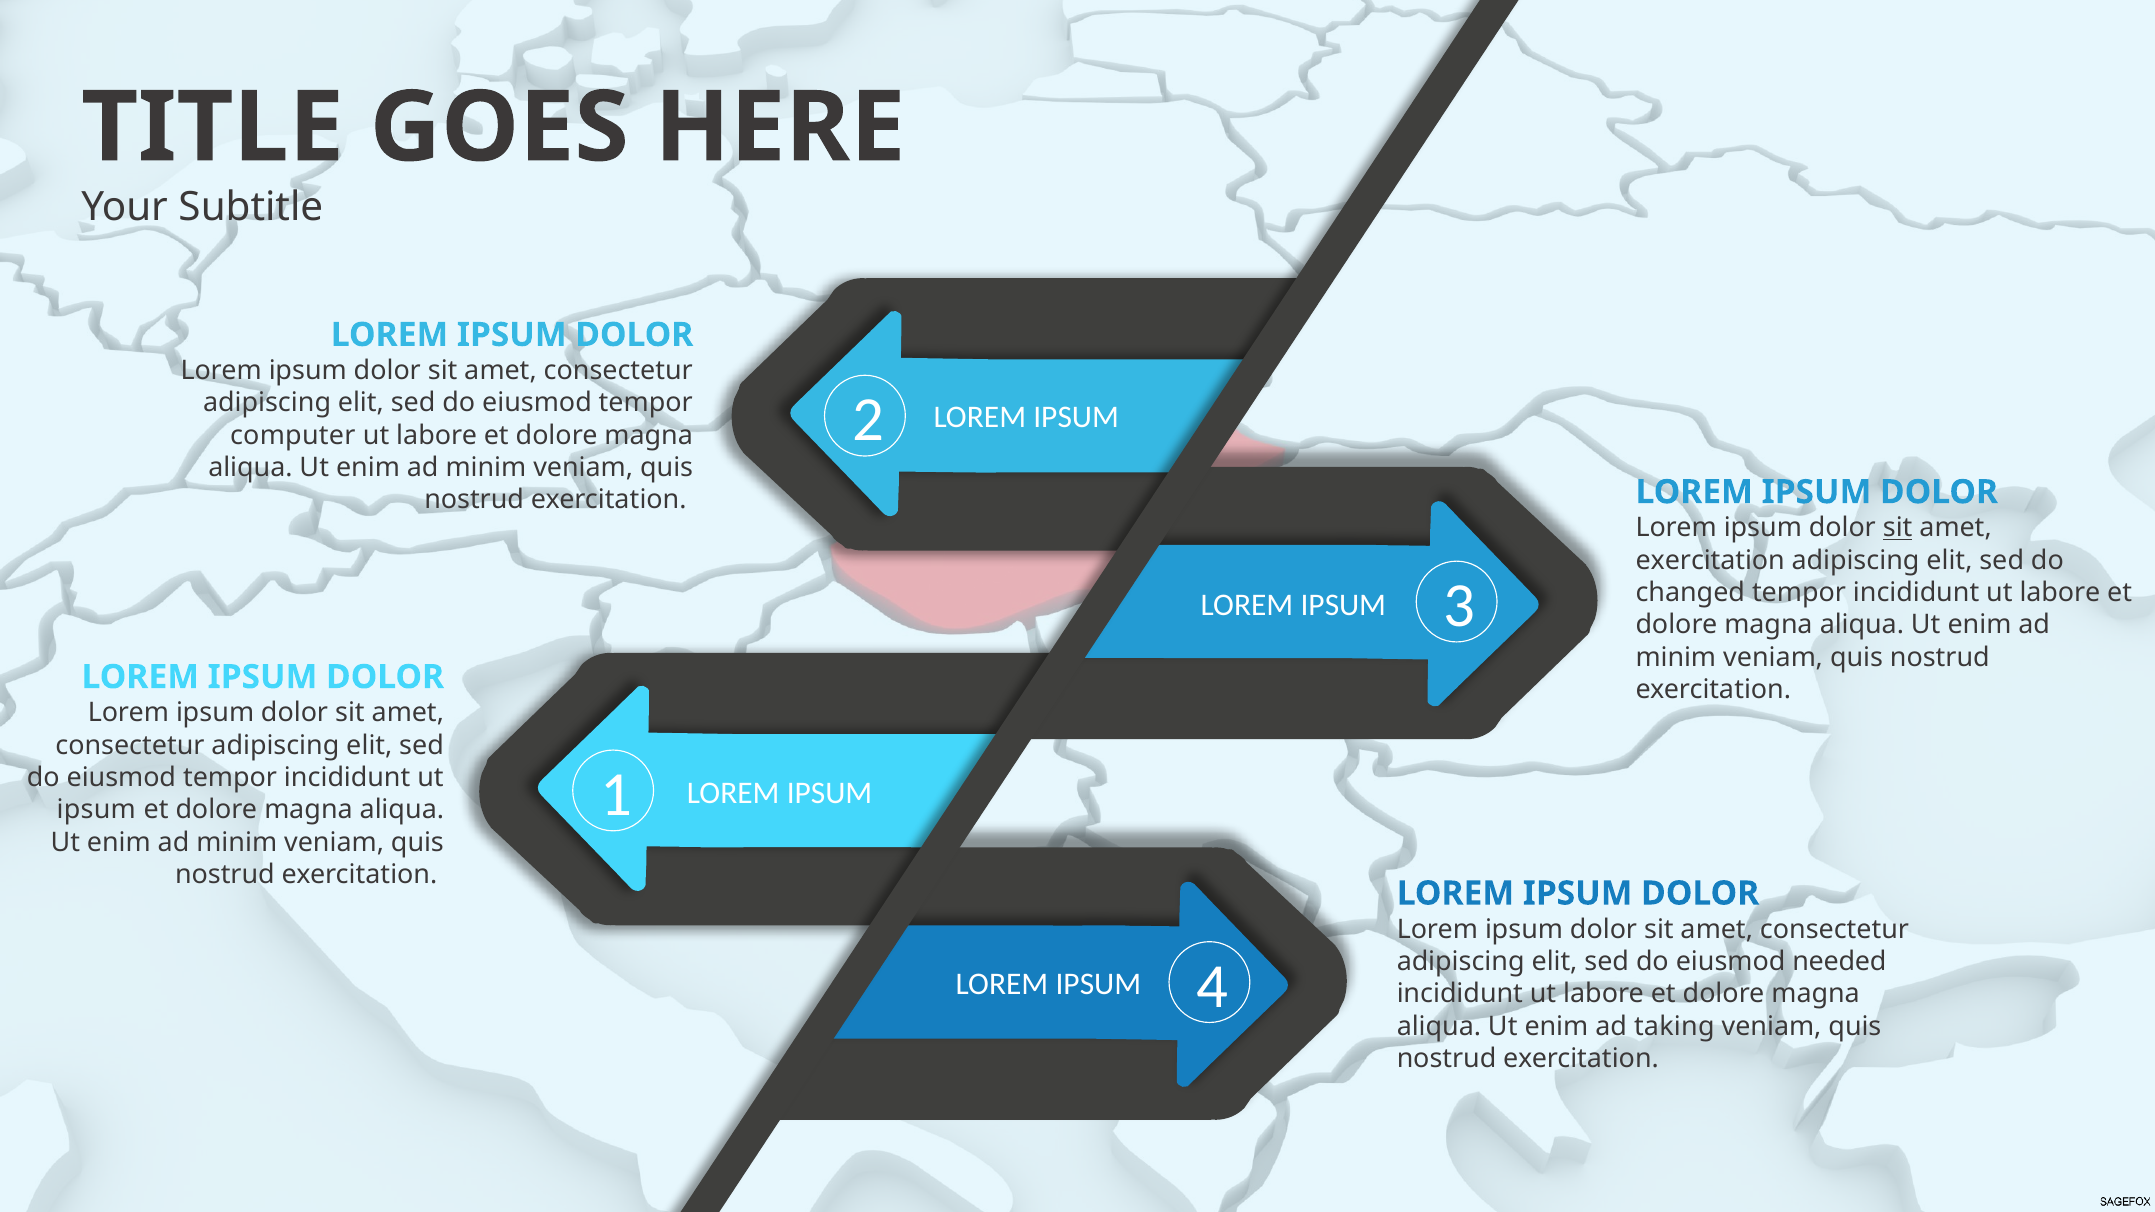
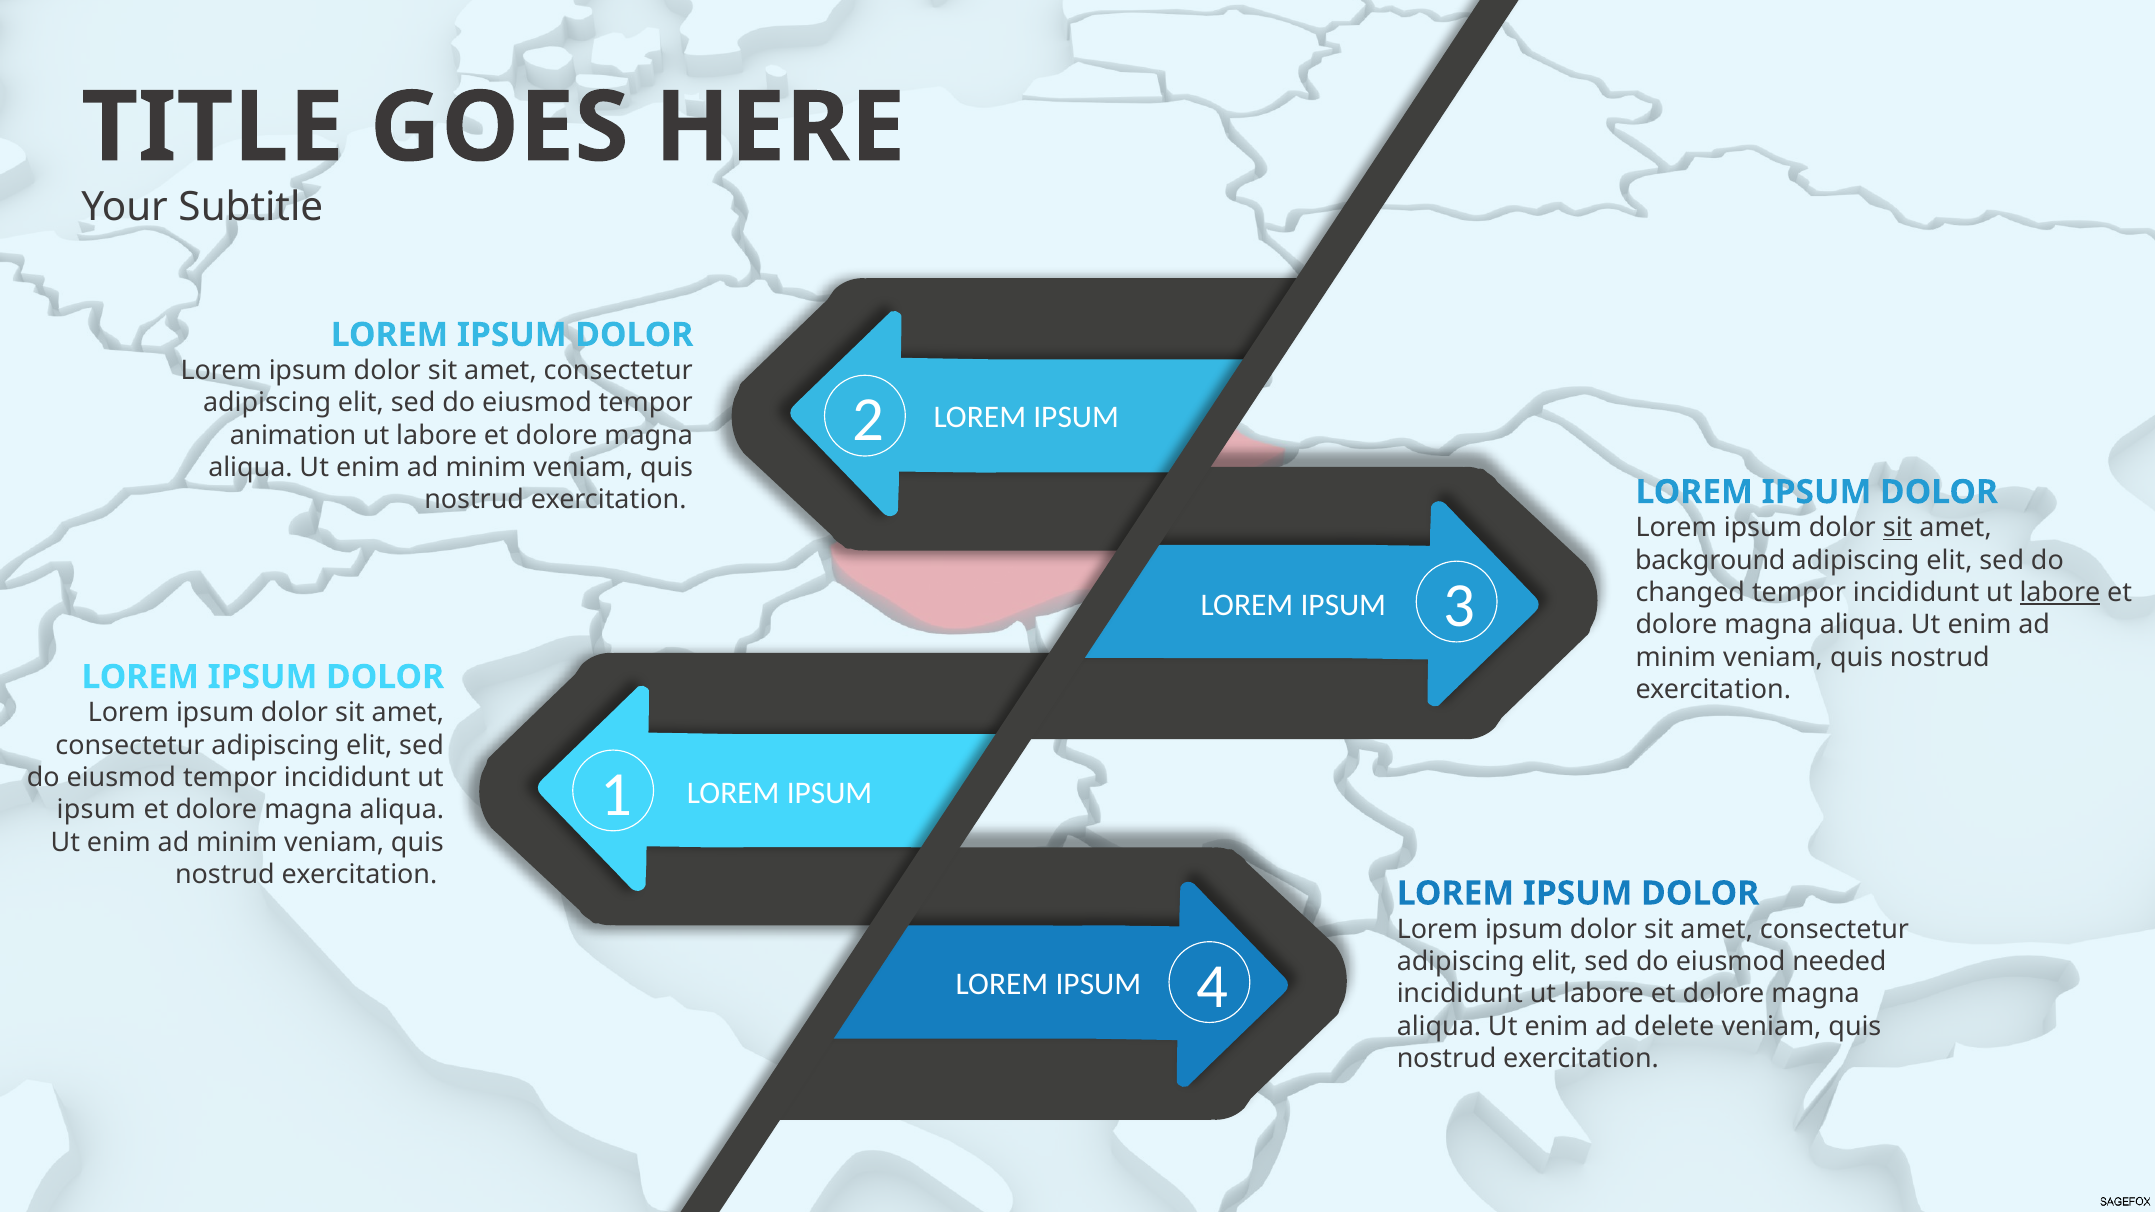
computer: computer -> animation (293, 435)
exercitation: exercitation -> background (1710, 560)
labore underline: none -> present (2060, 593)
taking: taking -> delete (1674, 1026)
